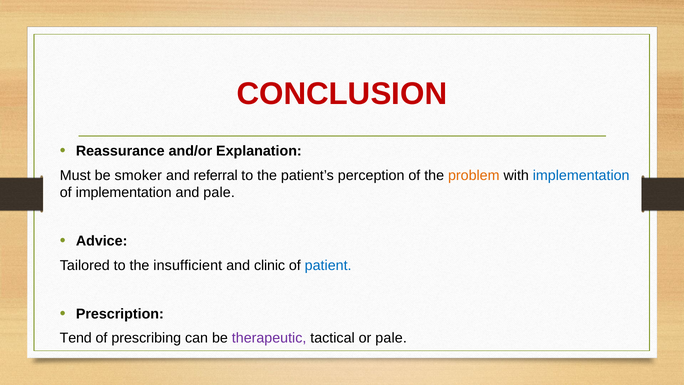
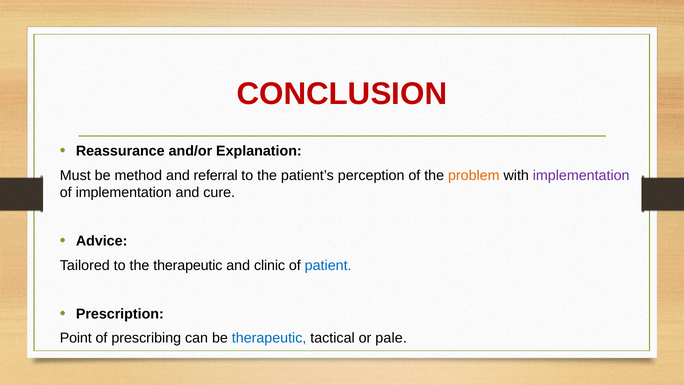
smoker: smoker -> method (138, 175)
implementation colour: blue -> purple (581, 175)
and pale: pale -> cure (219, 192)
the insufficient: insufficient -> therapeutic (188, 265)
Tend: Tend -> Point (76, 338)
therapeutic colour: purple -> blue (269, 338)
